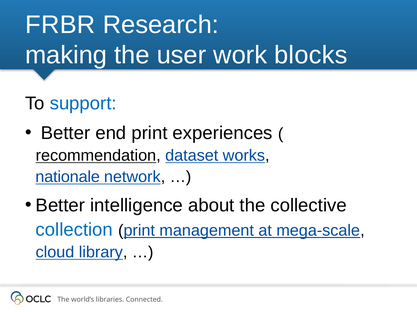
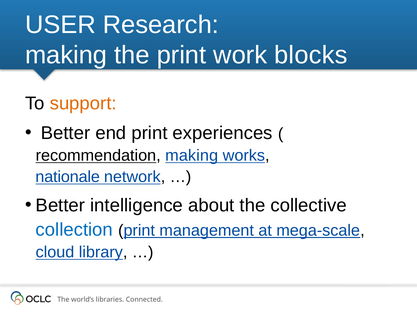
FRBR: FRBR -> USER (60, 25)
the user: user -> print (181, 55)
support colour: blue -> orange (83, 104)
recommendation dataset: dataset -> making (192, 156)
